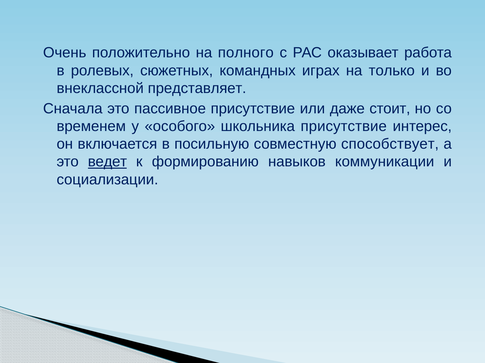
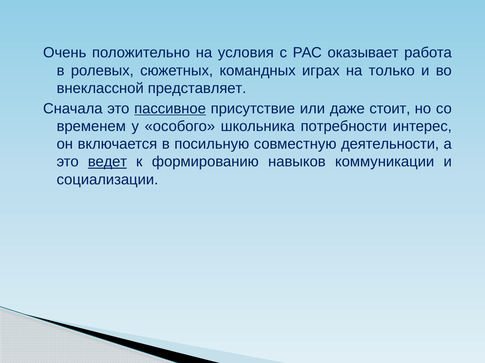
полного: полного -> условия (246, 53)
пассивное underline: none -> present (170, 109)
школьника присутствие: присутствие -> потребности (344, 127)
способствует: способствует -> деятельности (390, 144)
